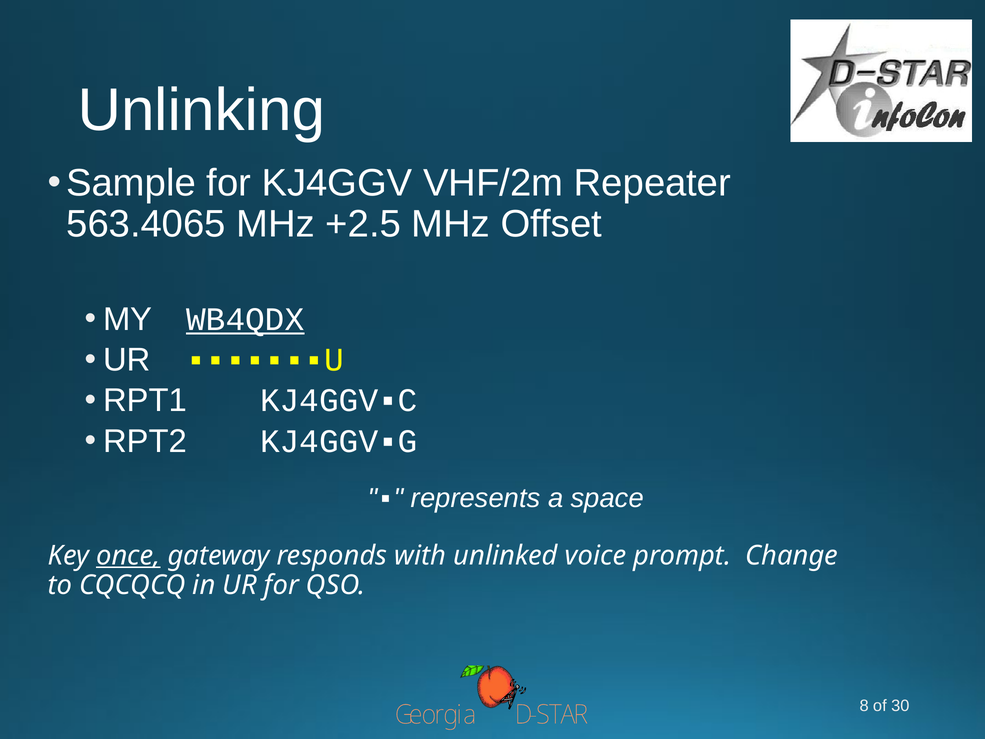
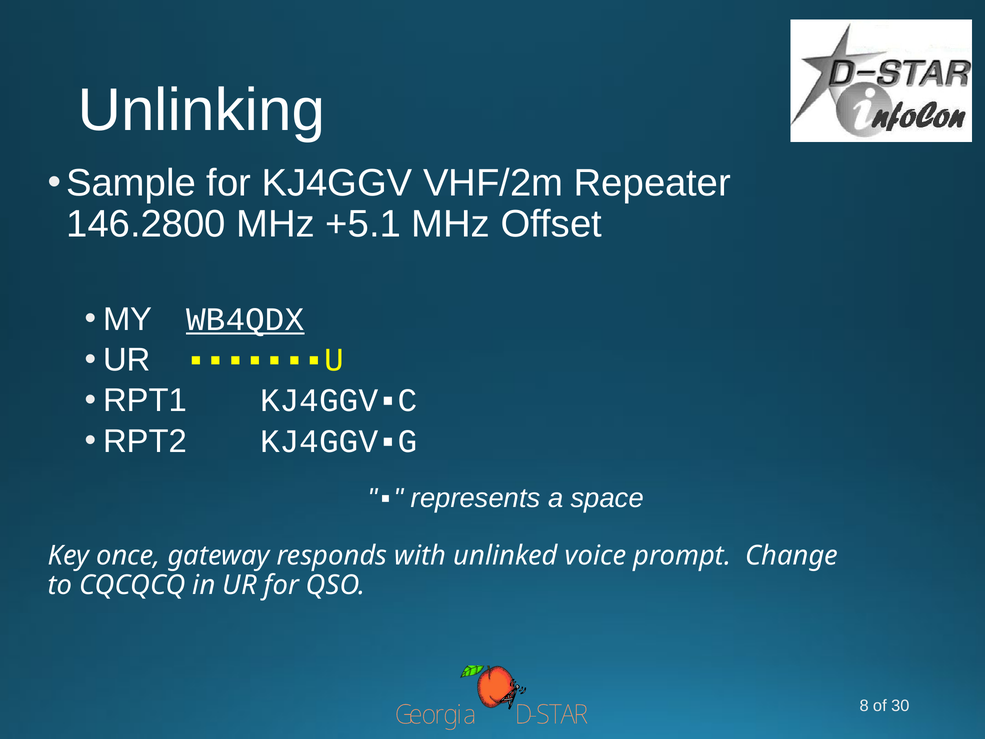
563.4065: 563.4065 -> 146.2800 (146, 224)
+2.5: +2.5 -> +5.1 (363, 224)
once underline: present -> none (128, 555)
